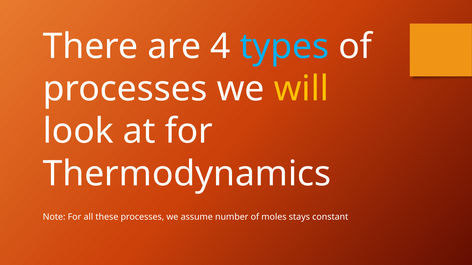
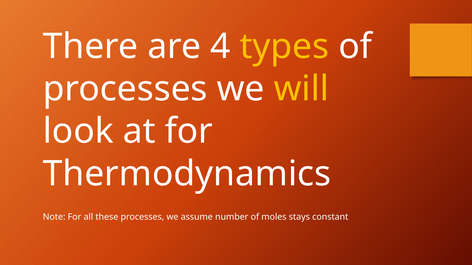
types colour: light blue -> yellow (284, 47)
